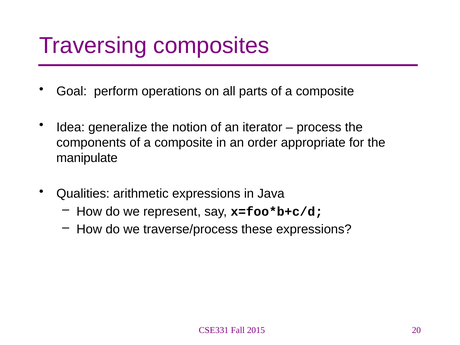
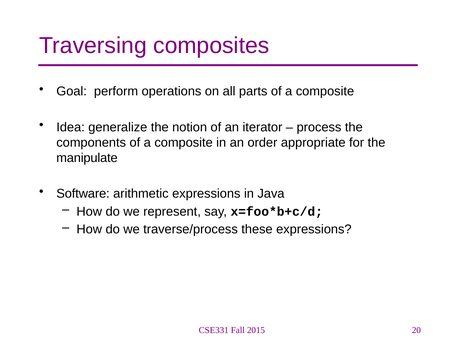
Qualities: Qualities -> Software (83, 194)
